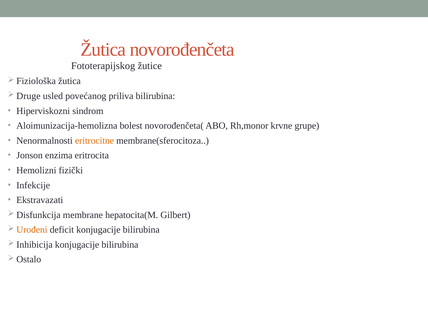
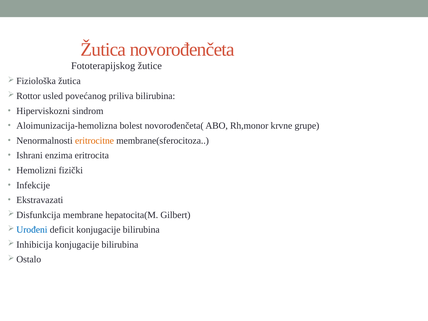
Druge: Druge -> Rottor (28, 96)
Jonson: Jonson -> Ishrani (30, 155)
Urođeni colour: orange -> blue (32, 230)
